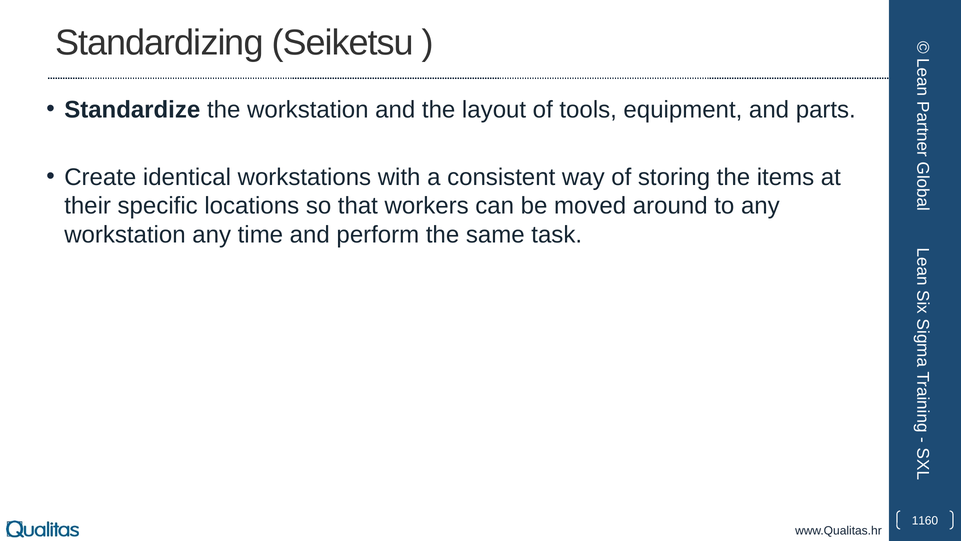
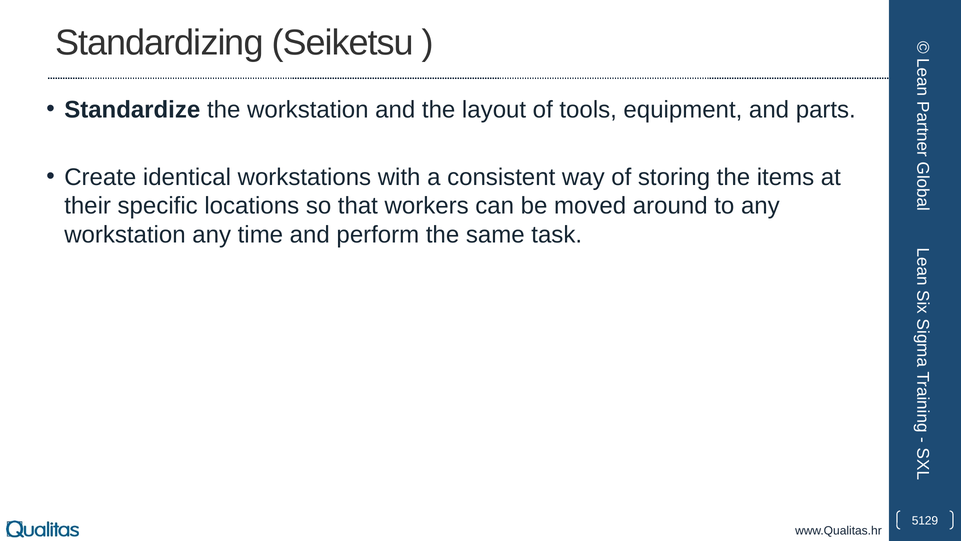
1160: 1160 -> 5129 (925, 520)
